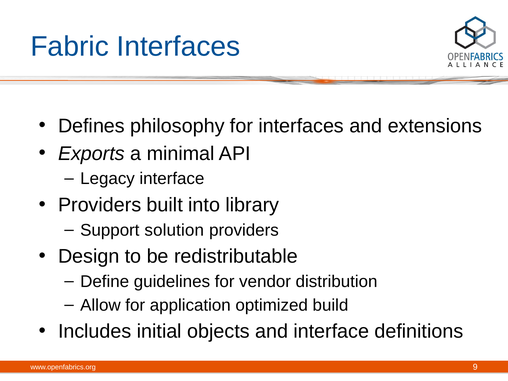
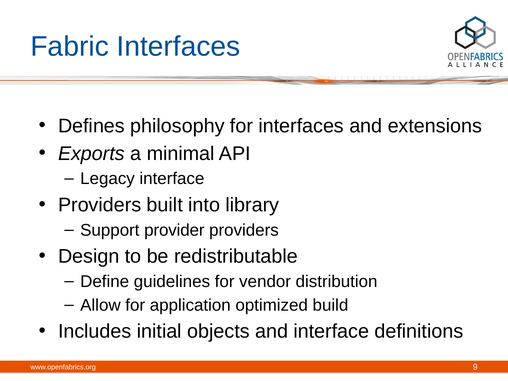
solution: solution -> provider (174, 230)
